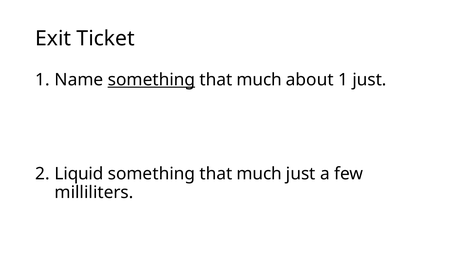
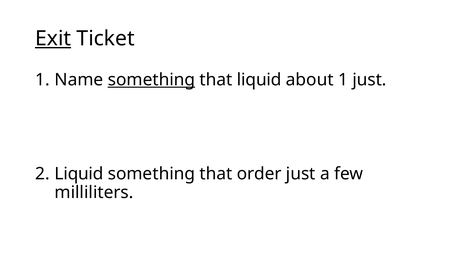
Exit underline: none -> present (53, 39)
much: much -> liquid (259, 80)
much: much -> order (259, 174)
